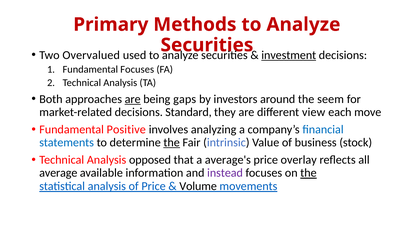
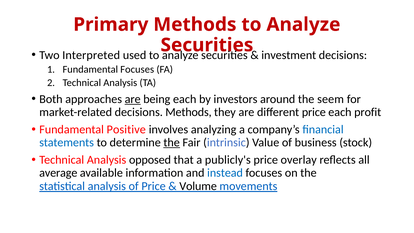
Overvalued: Overvalued -> Interpreted (91, 55)
investment underline: present -> none (289, 55)
being gaps: gaps -> each (185, 99)
decisions Standard: Standard -> Methods (189, 112)
different view: view -> price (314, 112)
move: move -> profit (368, 112)
average's: average's -> publicly's (228, 160)
instead colour: purple -> blue (225, 173)
the underline: present -> none (308, 173)
